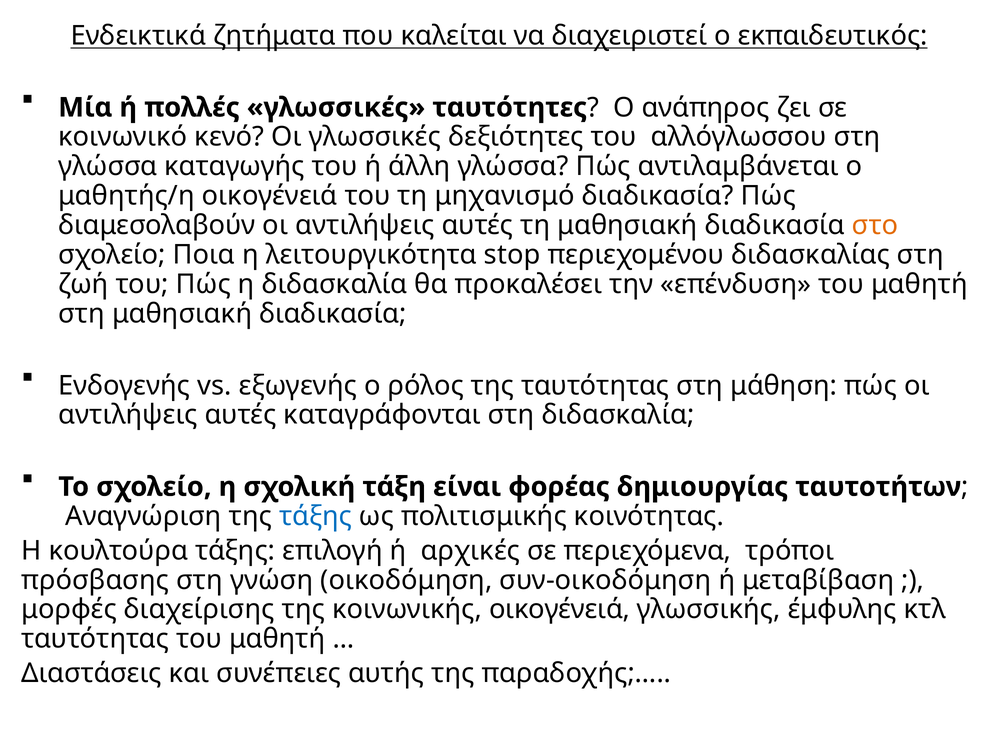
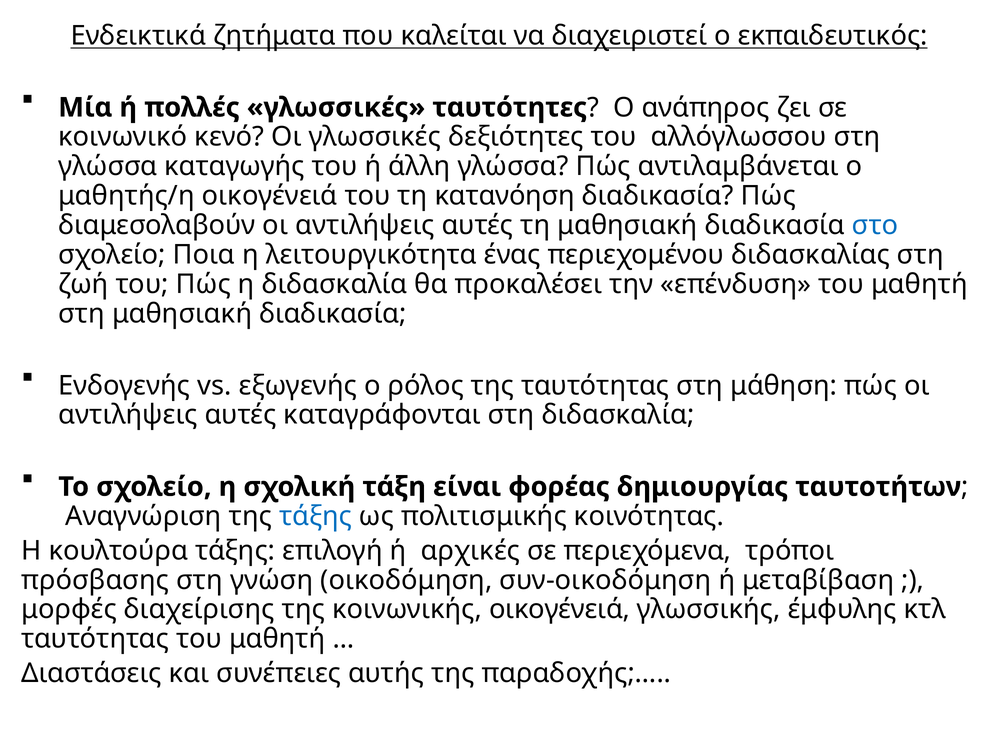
μηχανισμό: μηχανισμό -> κατανόηση (505, 196)
στο colour: orange -> blue (875, 225)
stop: stop -> ένας (512, 255)
